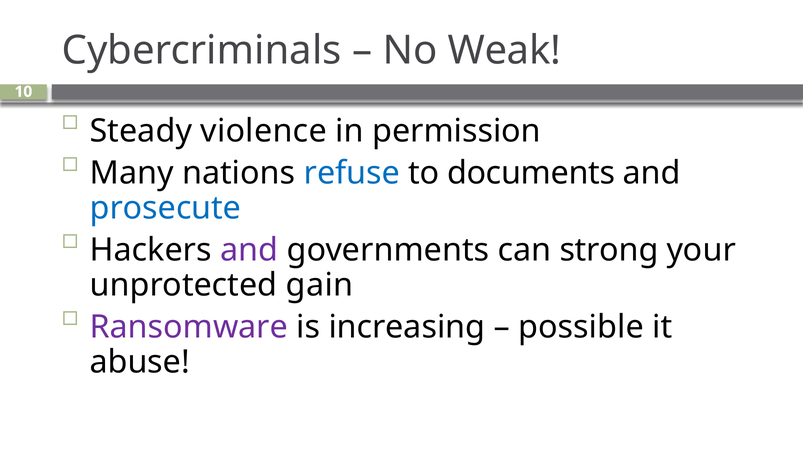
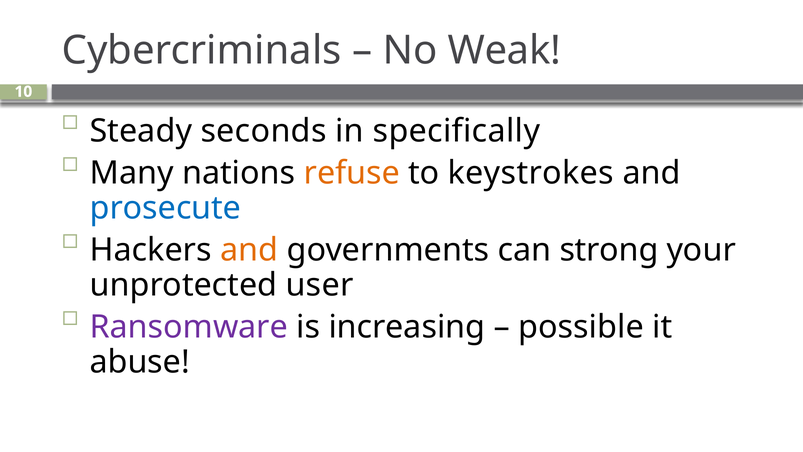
violence: violence -> seconds (264, 131)
permission: permission -> specifically (456, 131)
refuse colour: blue -> orange (352, 173)
documents: documents -> keystrokes (531, 173)
and colour: purple -> orange (249, 250)
gain: gain -> user (320, 285)
